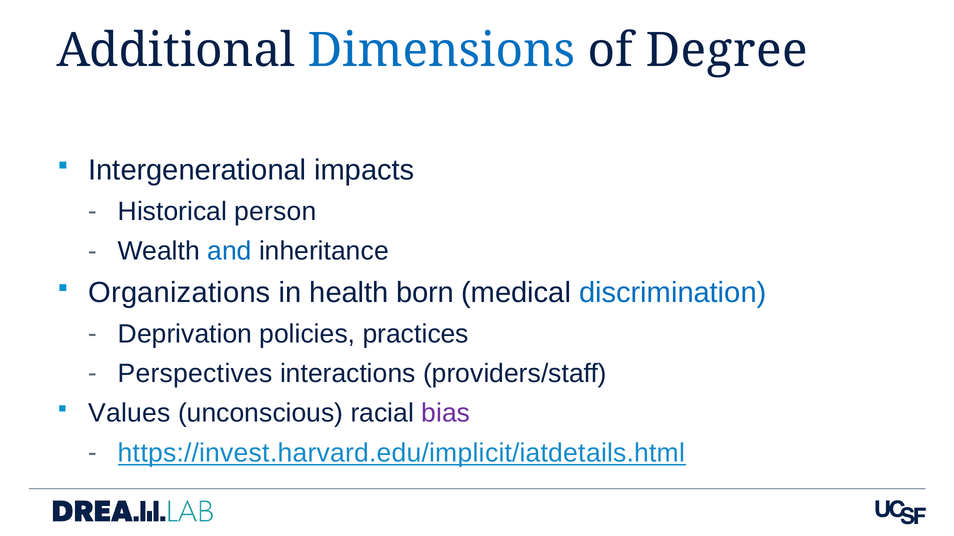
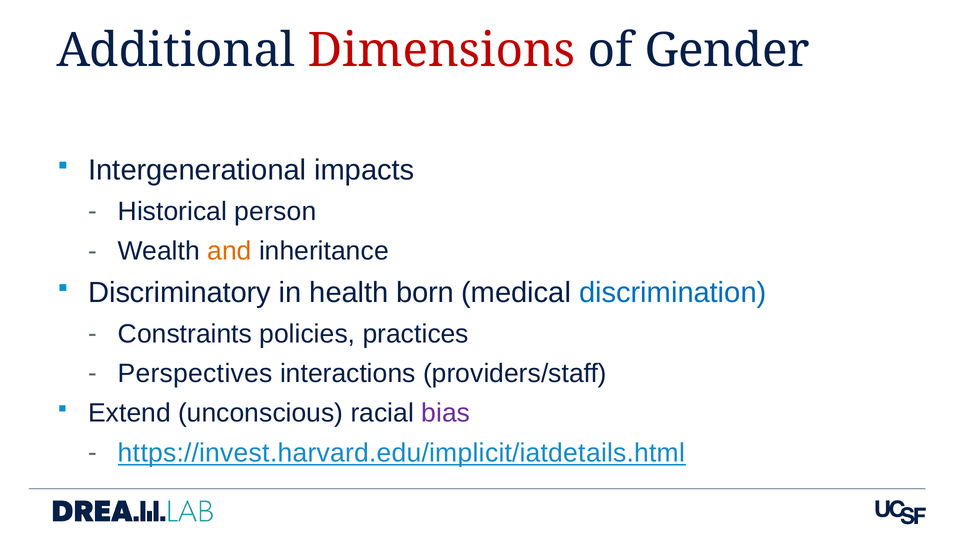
Dimensions colour: blue -> red (441, 51)
Degree: Degree -> Gender (727, 51)
and colour: blue -> orange (229, 251)
Organizations: Organizations -> Discriminatory (180, 293)
Deprivation: Deprivation -> Constraints (185, 334)
Values: Values -> Extend (130, 414)
